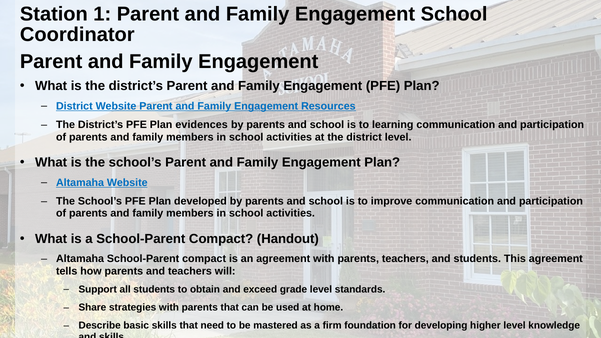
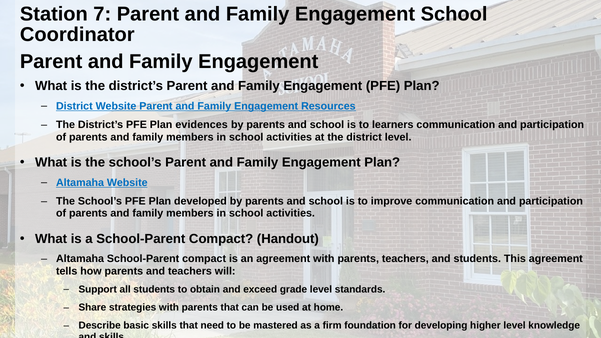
1: 1 -> 7 (102, 14)
learning: learning -> learners (393, 125)
